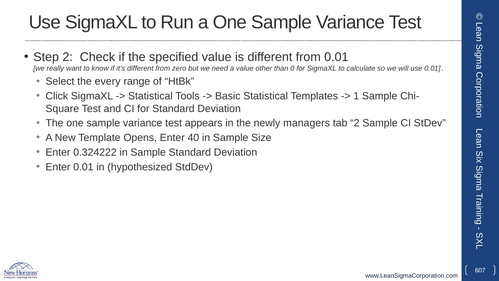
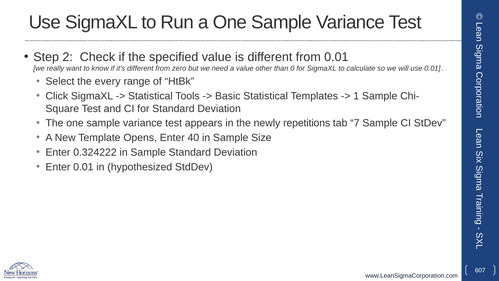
managers: managers -> repetitions (307, 123)
tab 2: 2 -> 7 (355, 123)
